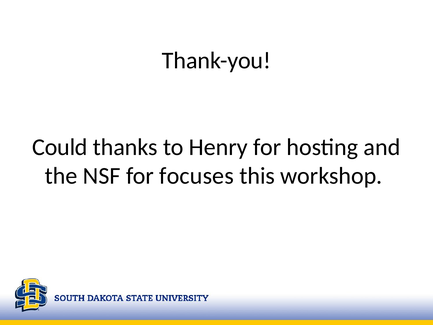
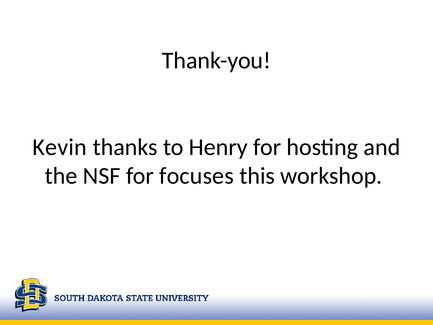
Could: Could -> Kevin (60, 147)
